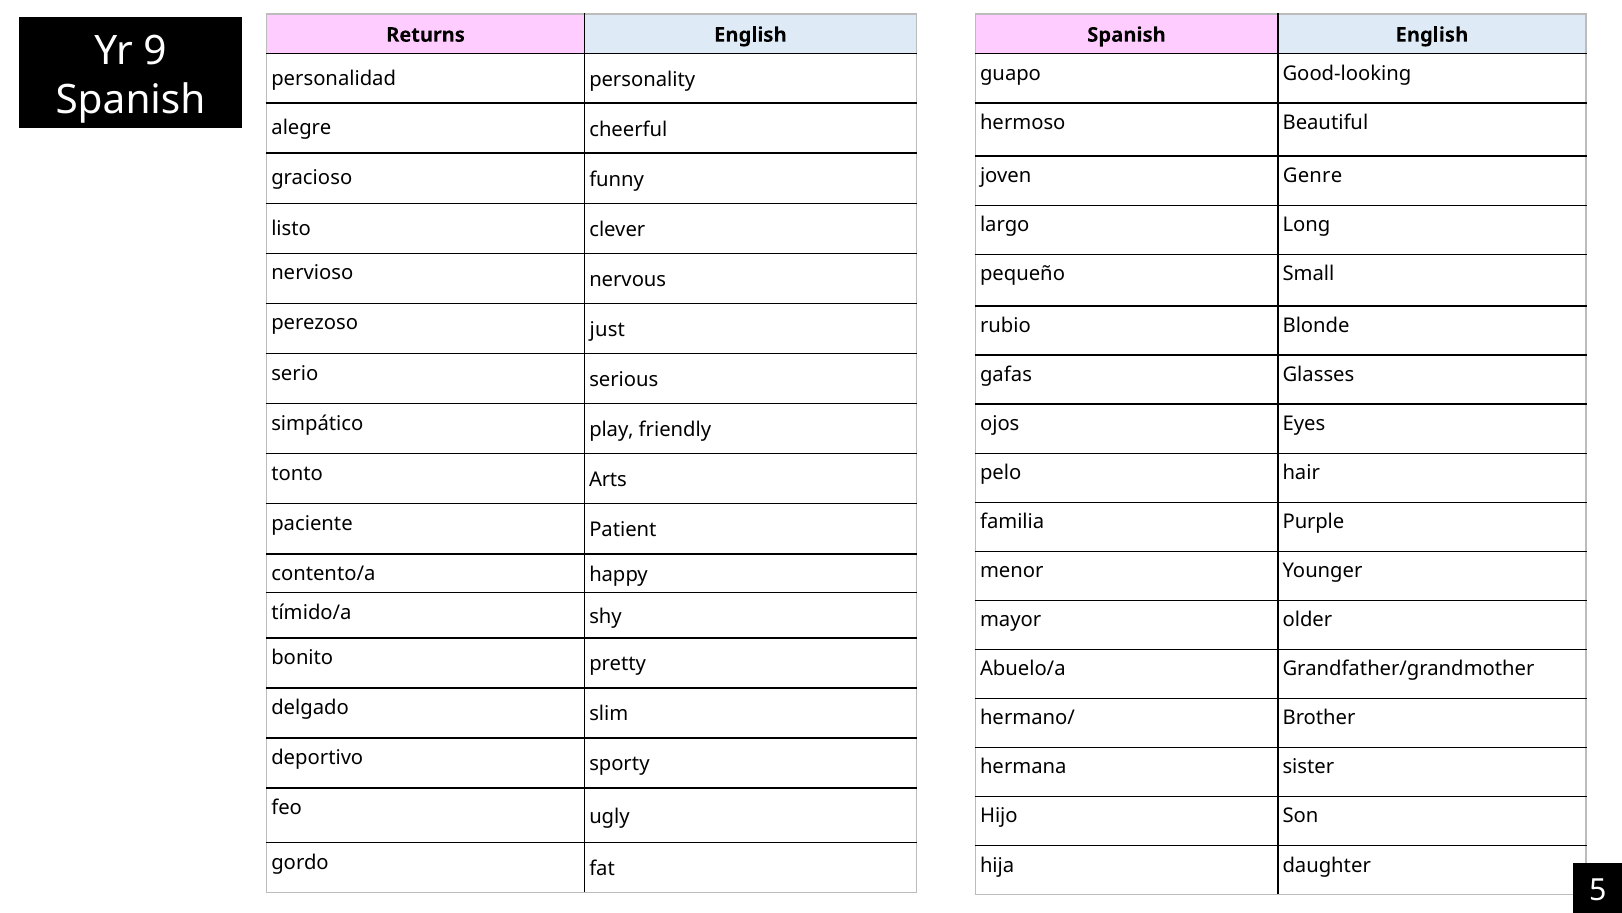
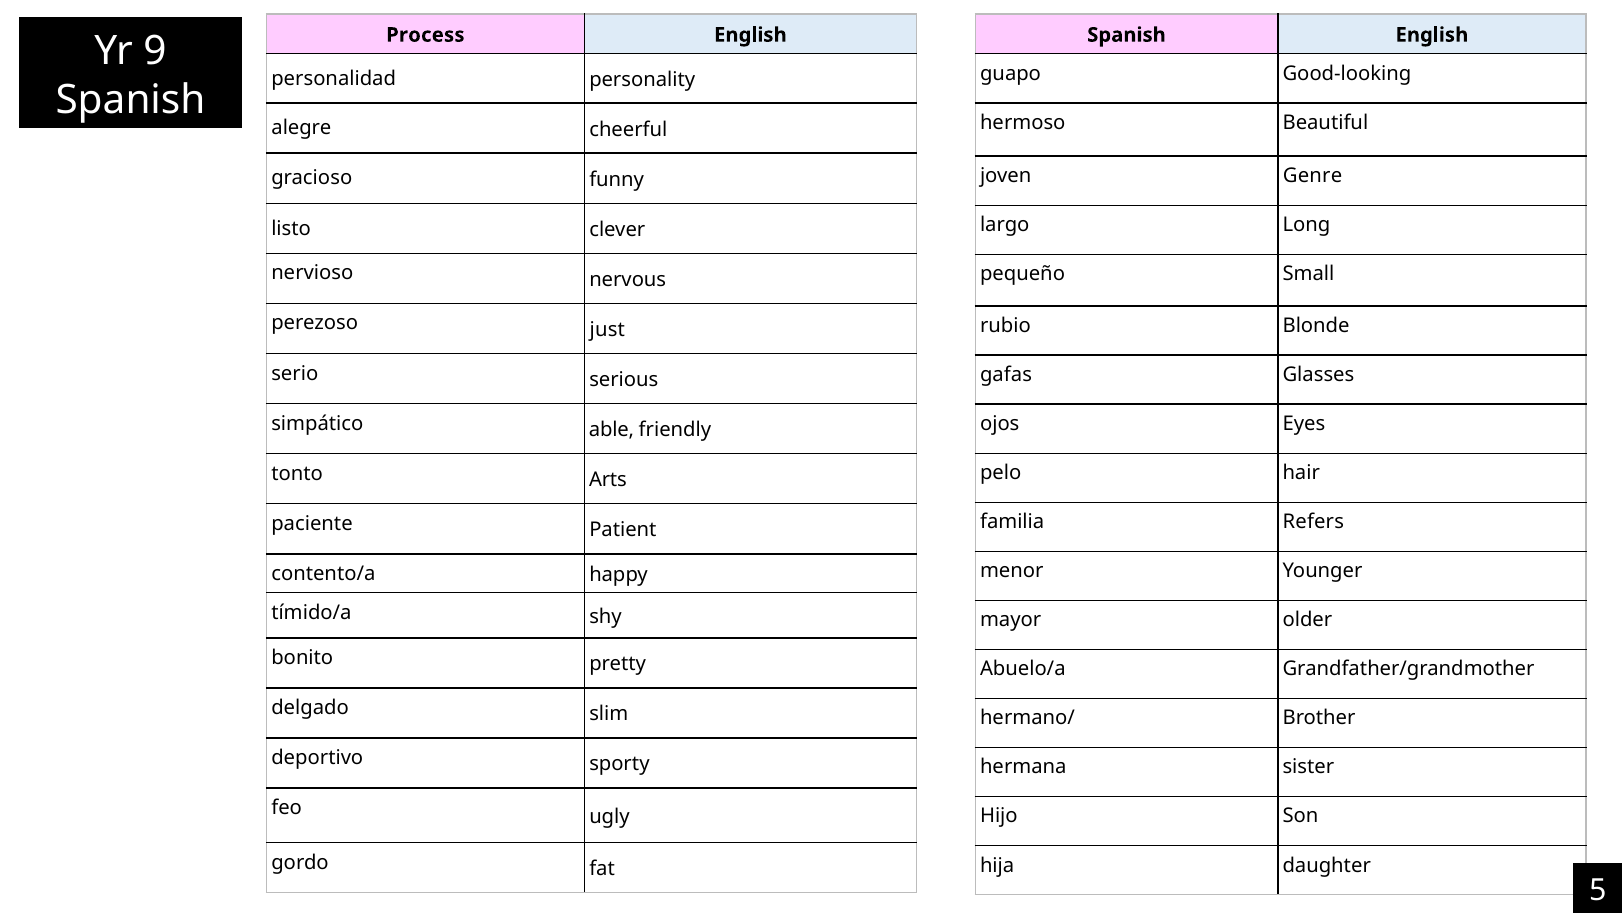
Returns: Returns -> Process (425, 35)
play: play -> able (612, 430)
Purple: Purple -> Refers (1313, 522)
